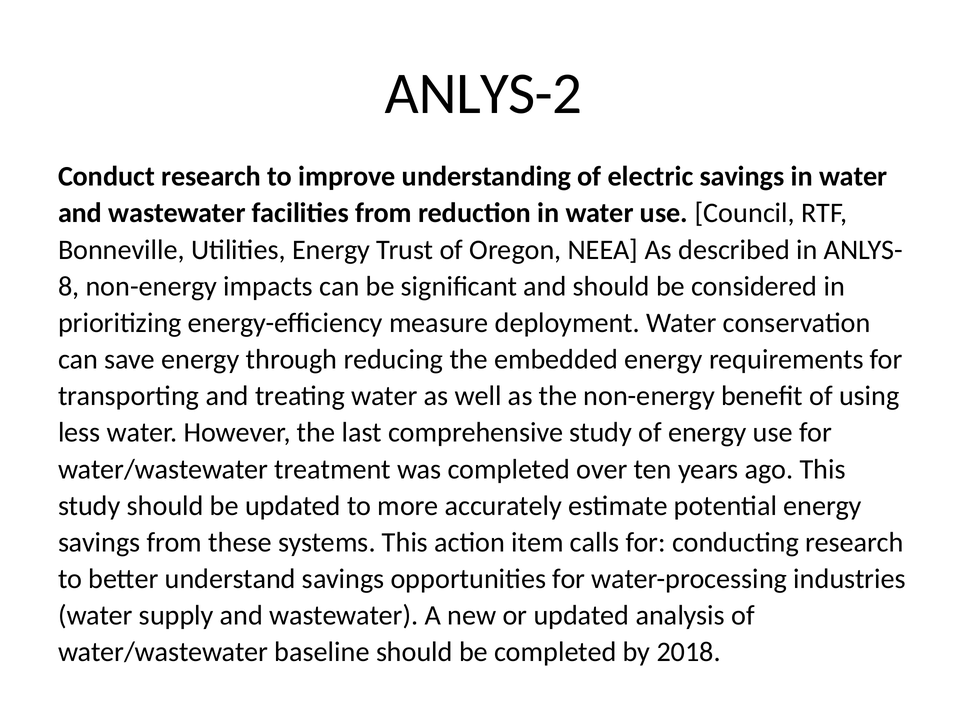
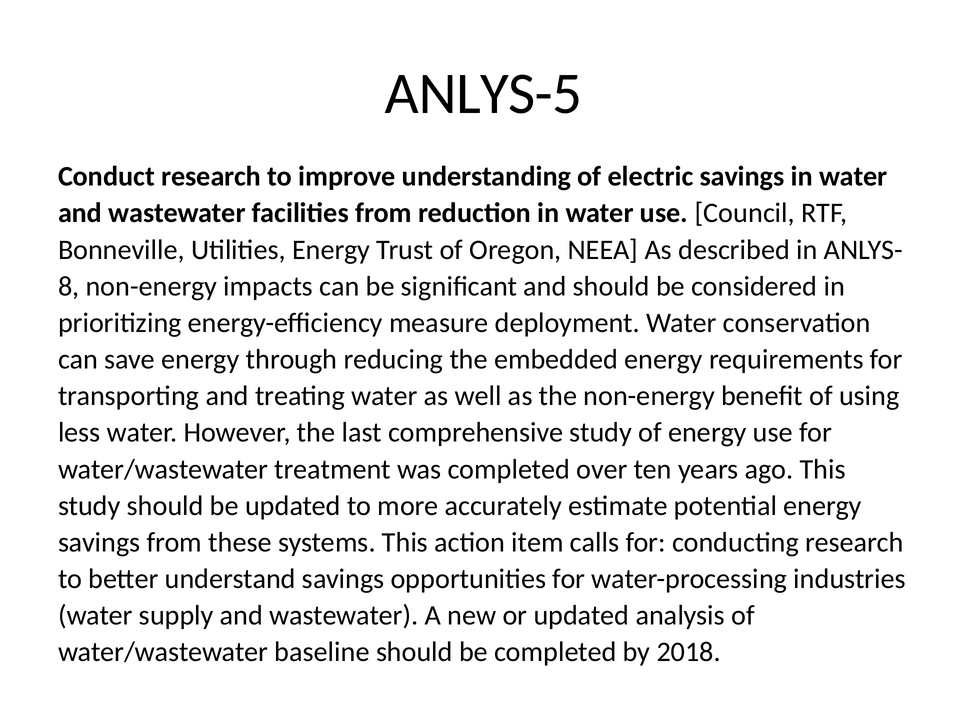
ANLYS-2: ANLYS-2 -> ANLYS-5 (484, 94)
